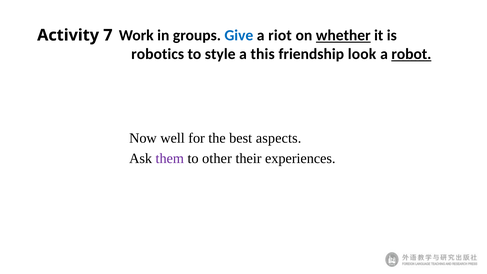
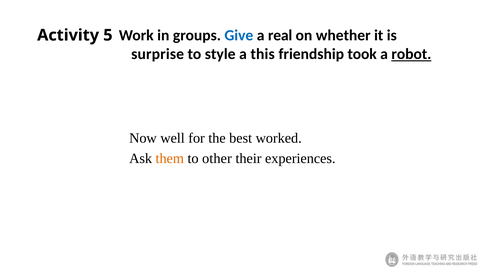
7: 7 -> 5 (108, 35)
riot: riot -> real (280, 35)
whether underline: present -> none (343, 35)
robotics: robotics -> surprise (158, 54)
look: look -> took (362, 54)
aspects: aspects -> worked (279, 138)
them colour: purple -> orange (170, 158)
